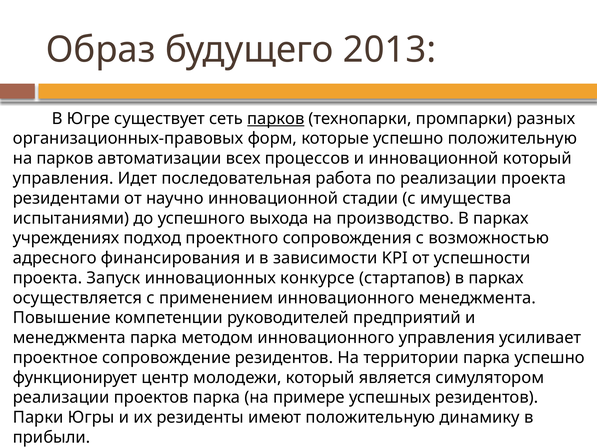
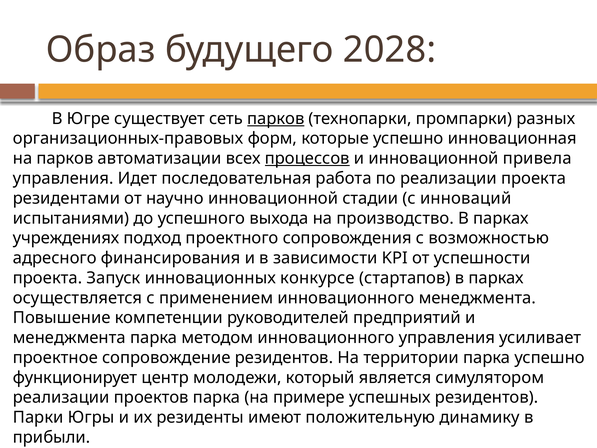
2013: 2013 -> 2028 (390, 50)
успешно положительную: положительную -> инновационная (512, 138)
процессов underline: none -> present (307, 158)
инновационной который: который -> привела (537, 158)
имущества: имущества -> инноваций (466, 198)
